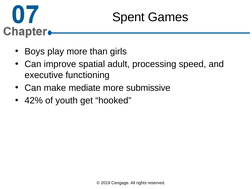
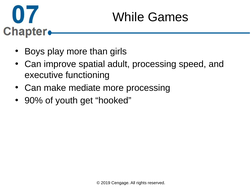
Spent: Spent -> While (128, 17)
more submissive: submissive -> processing (148, 88)
42%: 42% -> 90% (34, 101)
